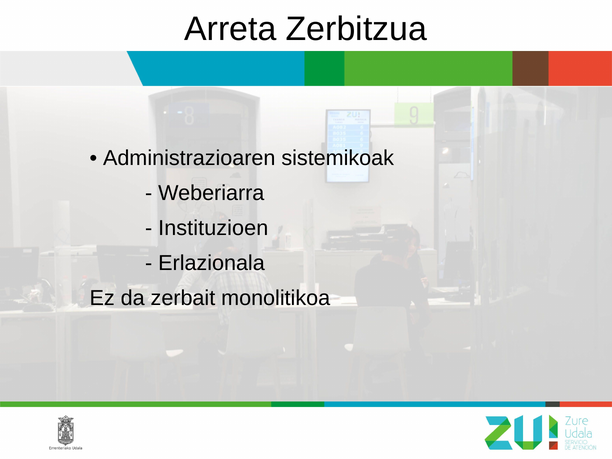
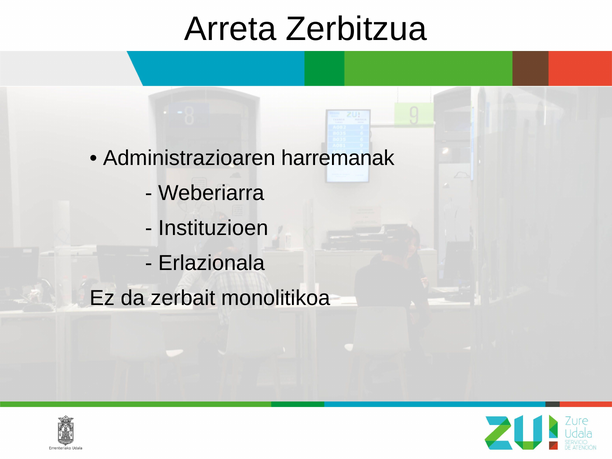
sistemikoak: sistemikoak -> harremanak (338, 158)
